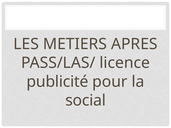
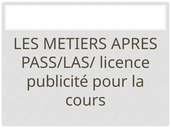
social: social -> cours (86, 101)
